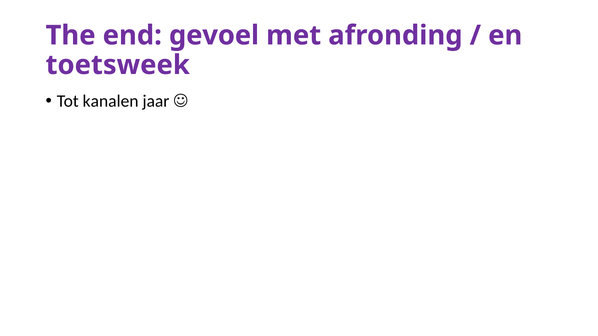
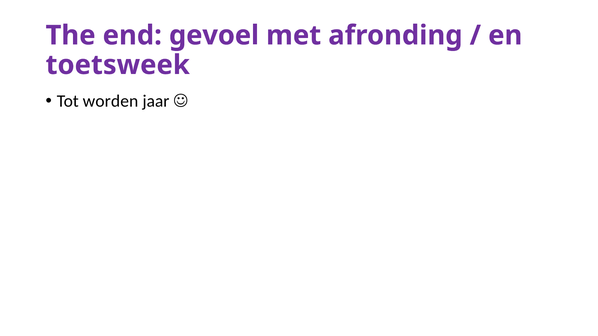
kanalen: kanalen -> worden (111, 101)
